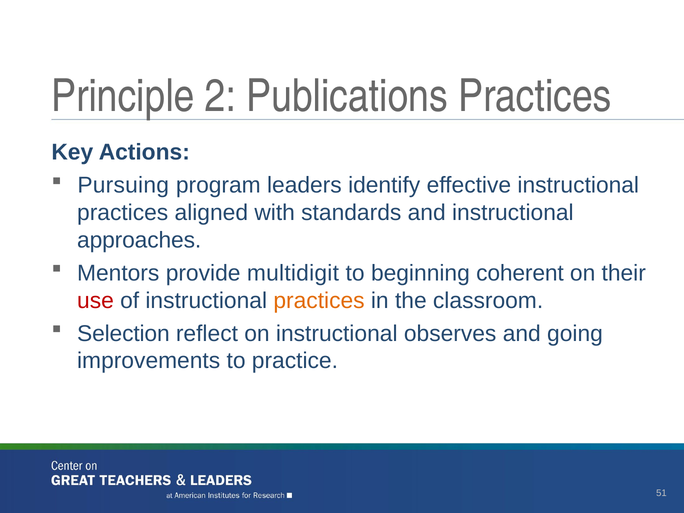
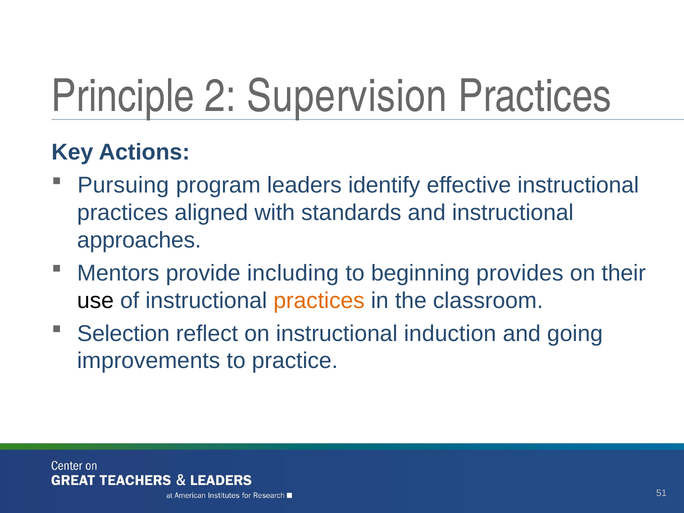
Publications: Publications -> Supervision (347, 96)
multidigit: multidigit -> including (293, 273)
coherent: coherent -> provides (520, 273)
use colour: red -> black (95, 301)
observes: observes -> induction (450, 334)
